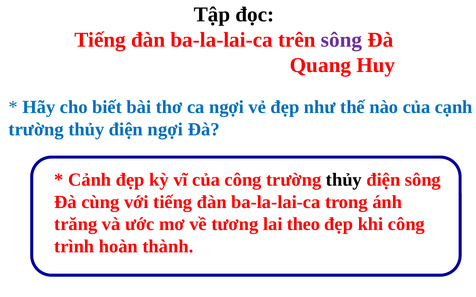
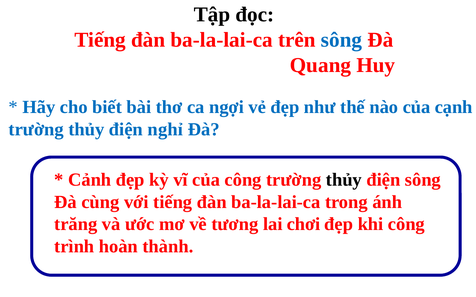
sông colour: purple -> blue (342, 40)
điện ngợi: ngợi -> nghỉ (165, 129)
theo: theo -> chơi (304, 224)
